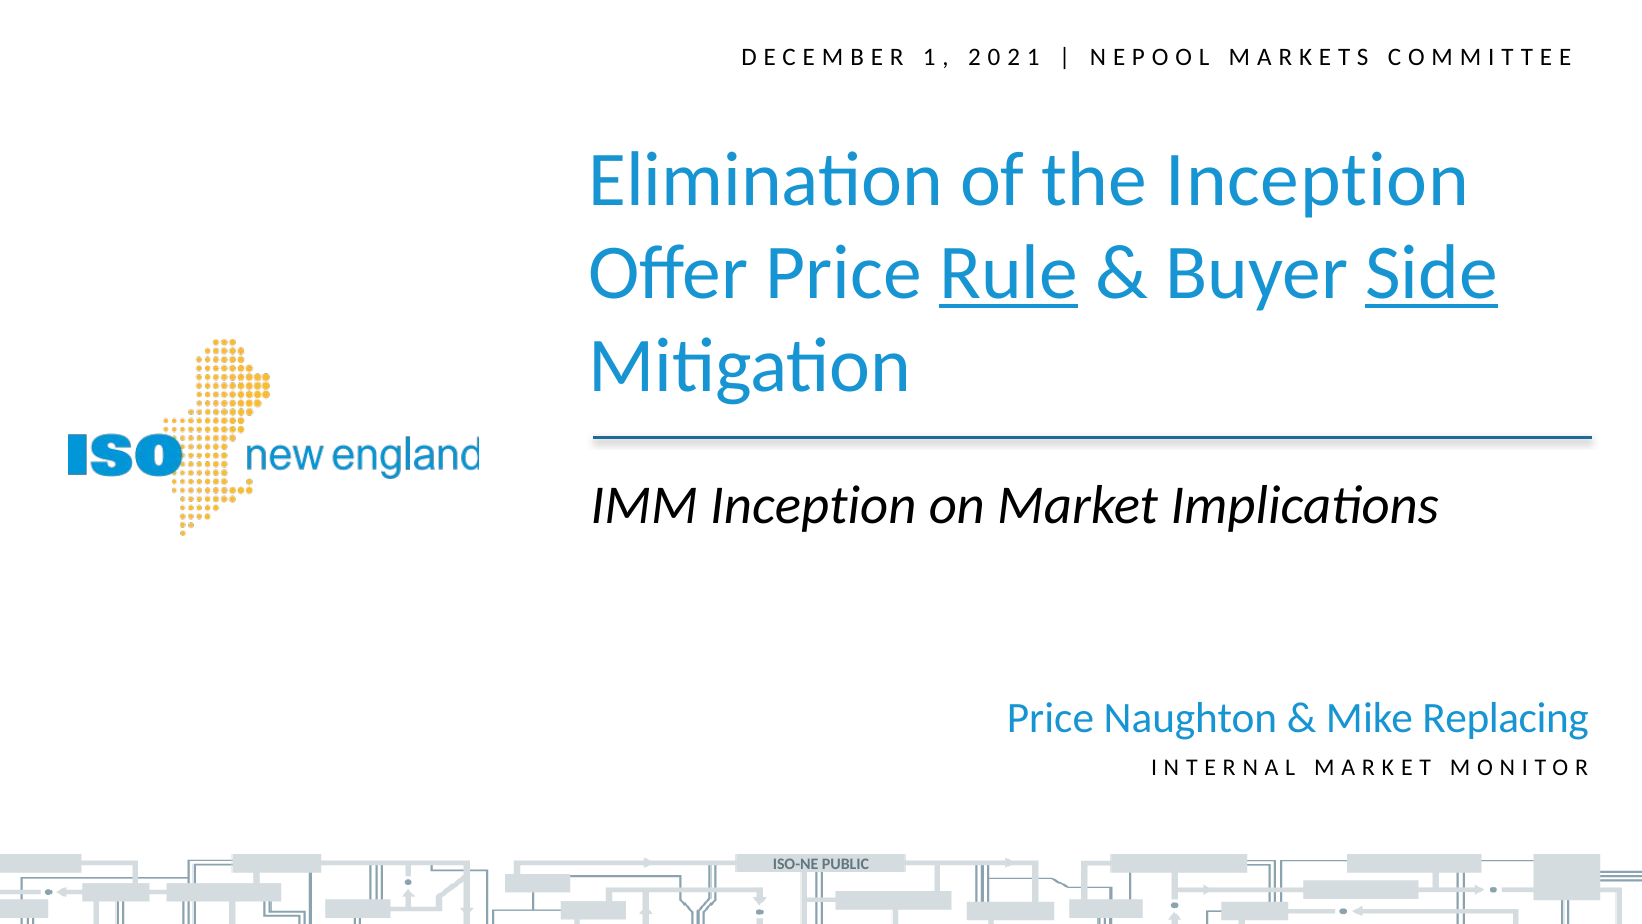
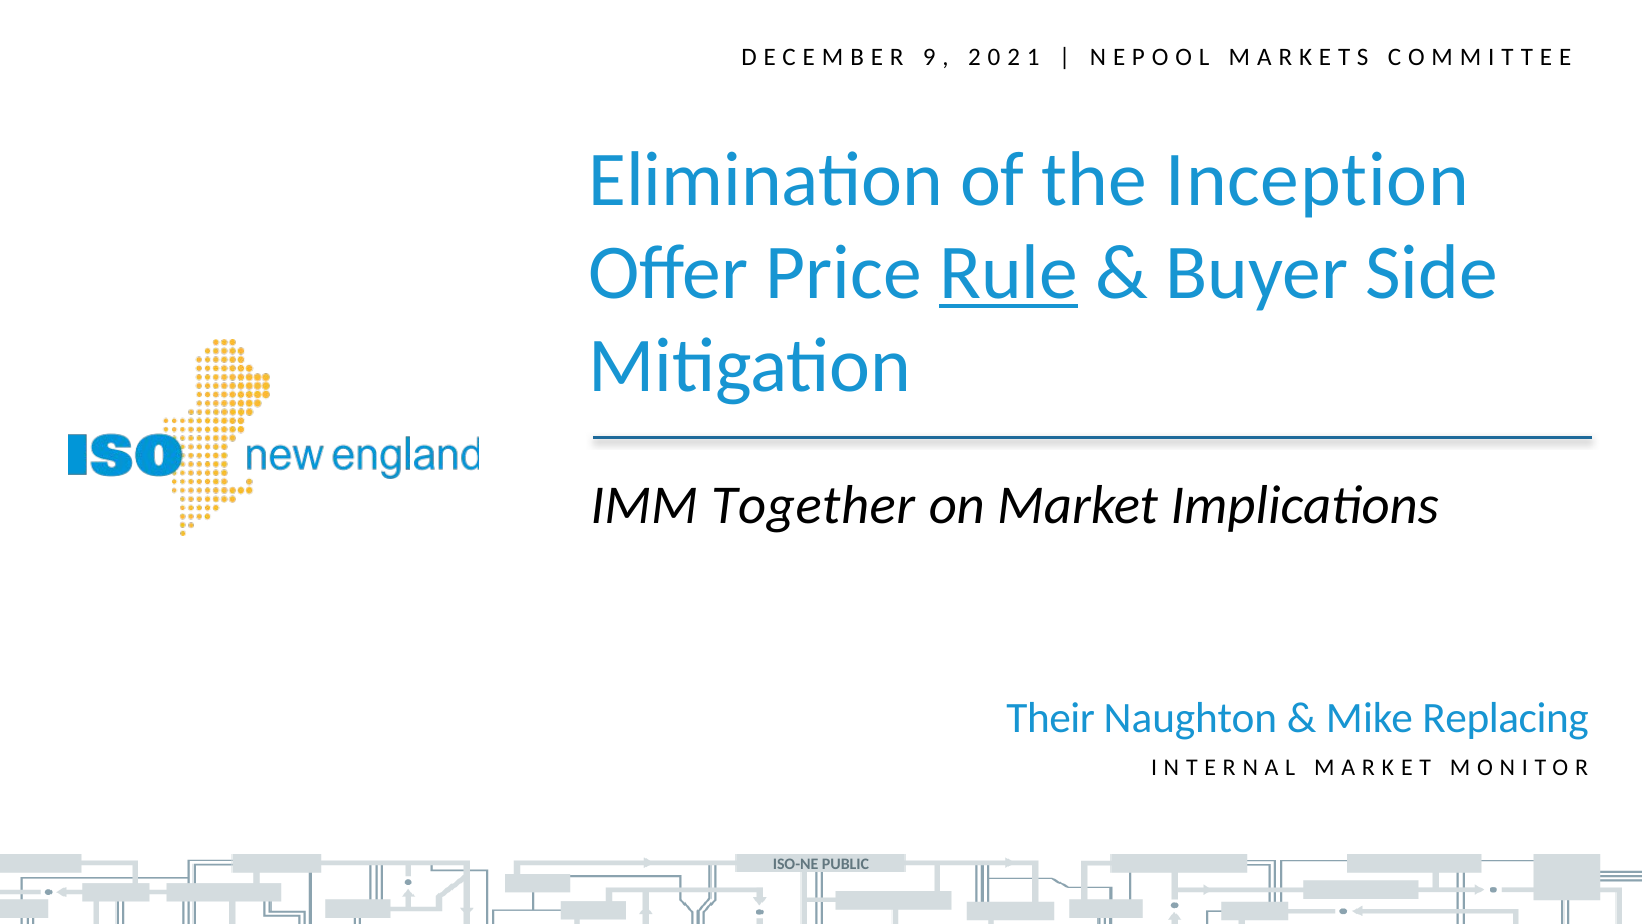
1: 1 -> 9 (929, 58)
Side underline: present -> none (1432, 273)
IMM Inception: Inception -> Together (813, 505)
Price: Price -> Their (1051, 718)
